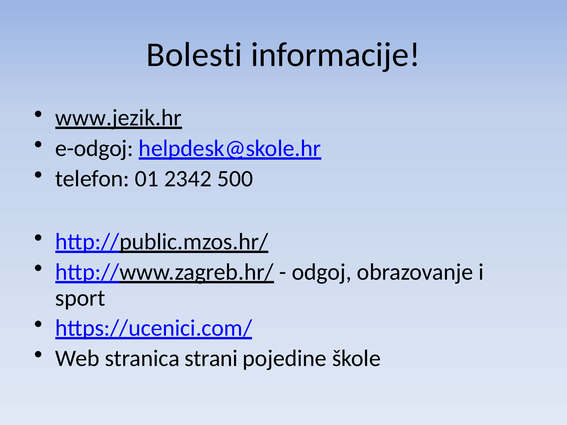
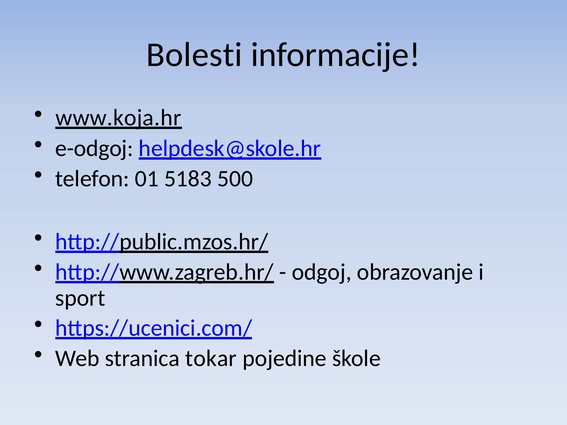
www.jezik.hr: www.jezik.hr -> www.koja.hr (118, 118)
2342: 2342 -> 5183 (188, 179)
strani: strani -> tokar (211, 359)
